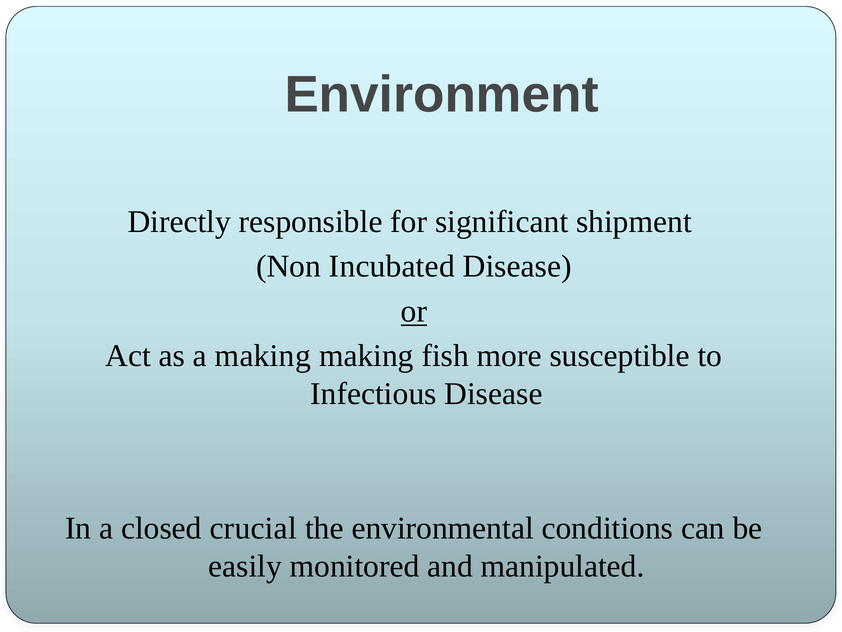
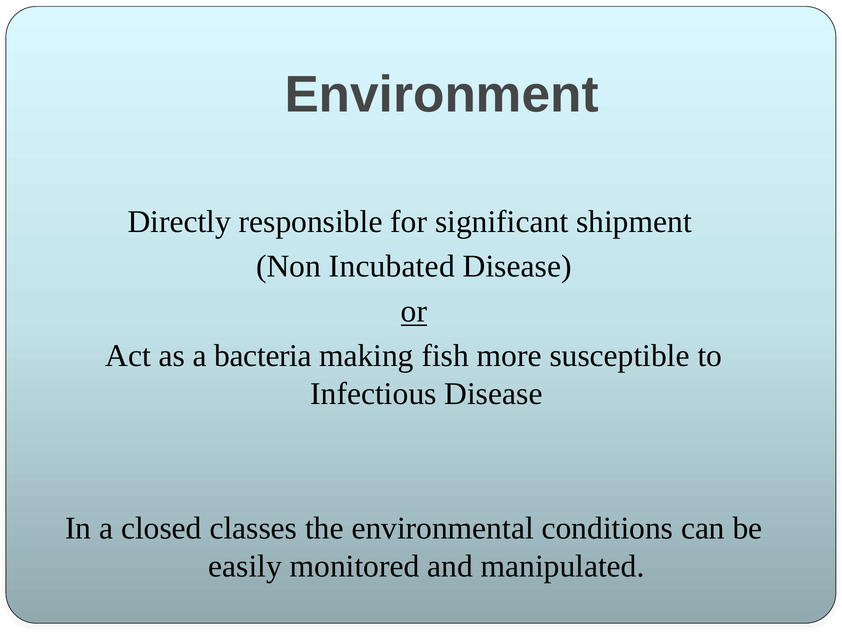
a making: making -> bacteria (263, 356)
crucial: crucial -> classes (253, 528)
